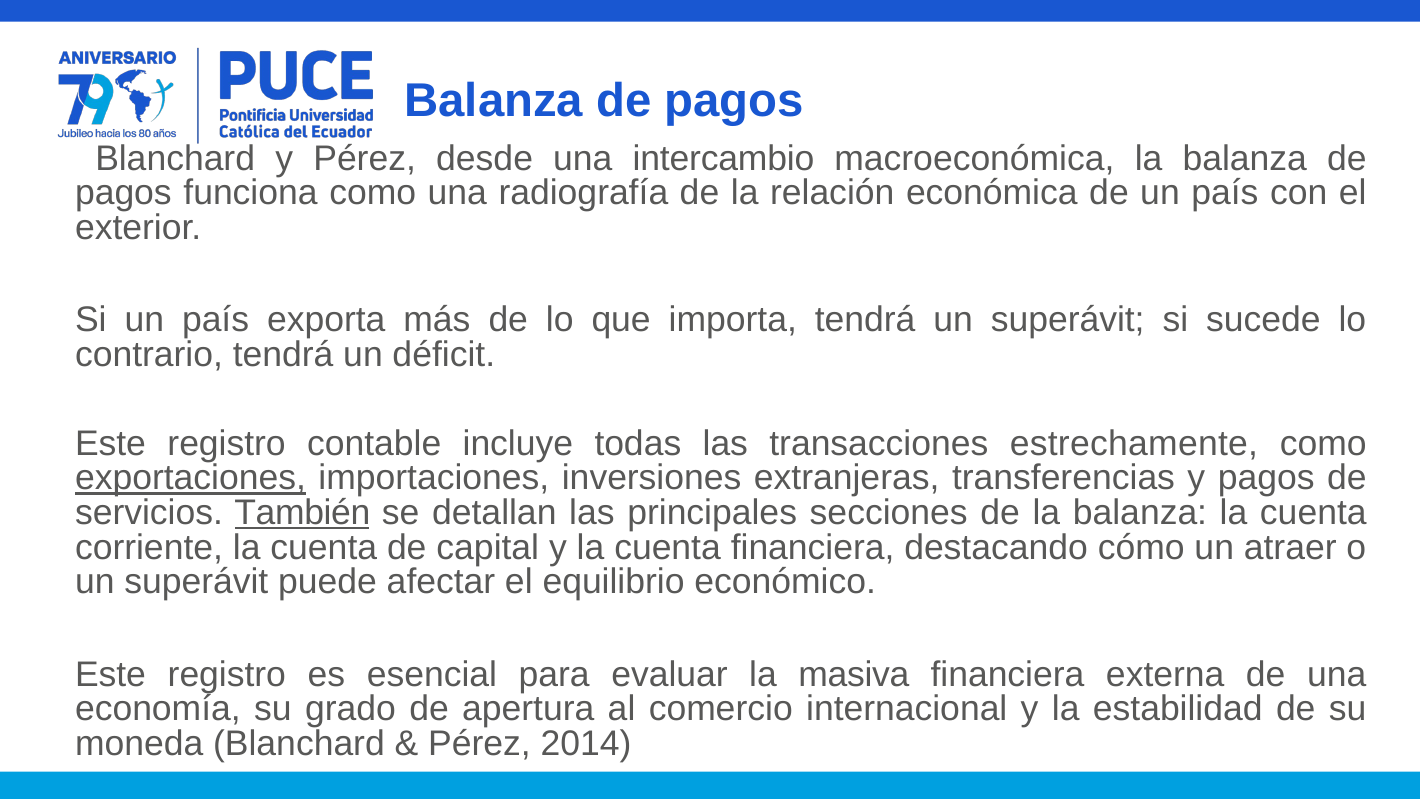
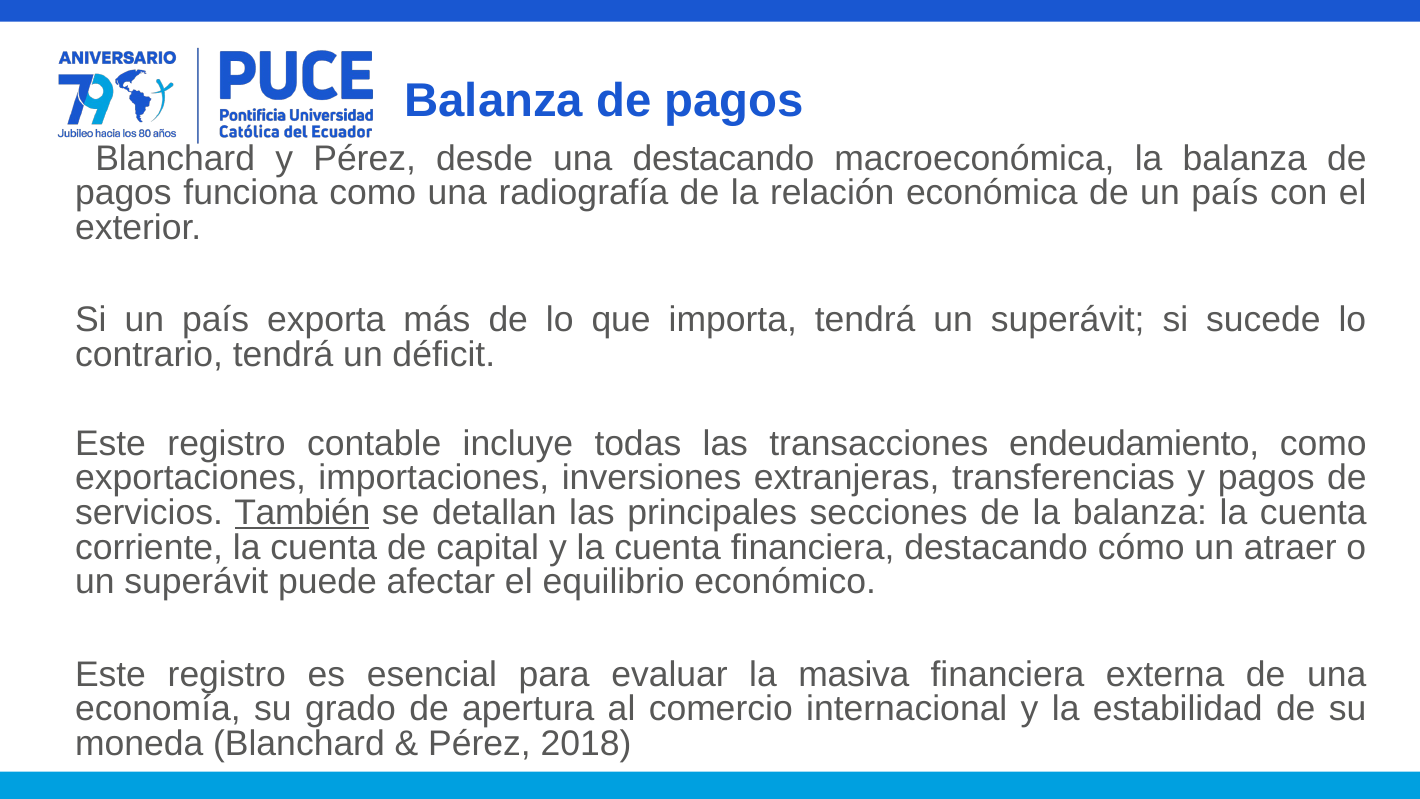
una intercambio: intercambio -> destacando (724, 158)
estrechamente: estrechamente -> endeudamiento (1134, 444)
exportaciones underline: present -> none (190, 478)
2014: 2014 -> 2018 (586, 743)
